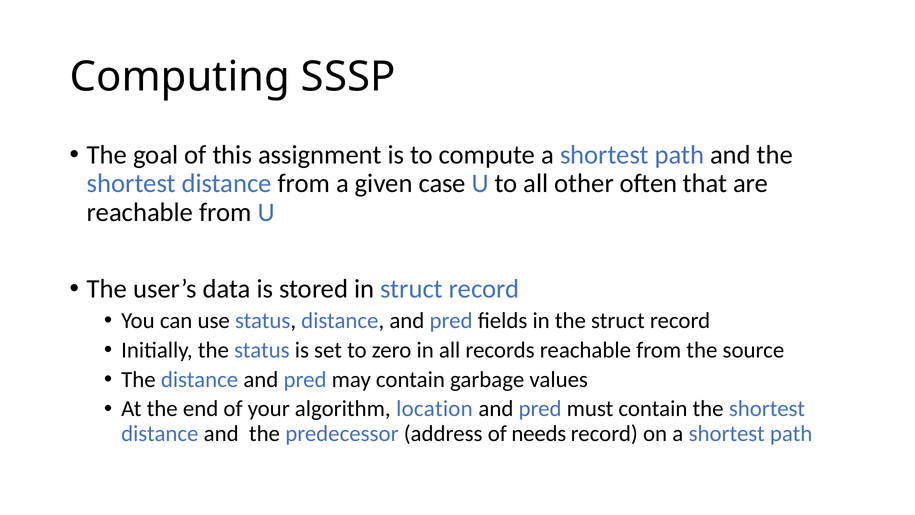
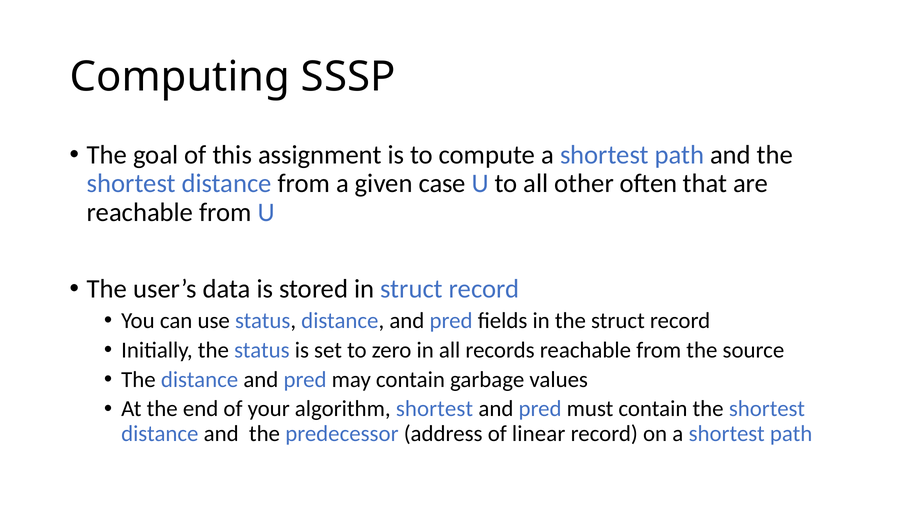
algorithm location: location -> shortest (435, 409)
needs: needs -> linear (539, 433)
